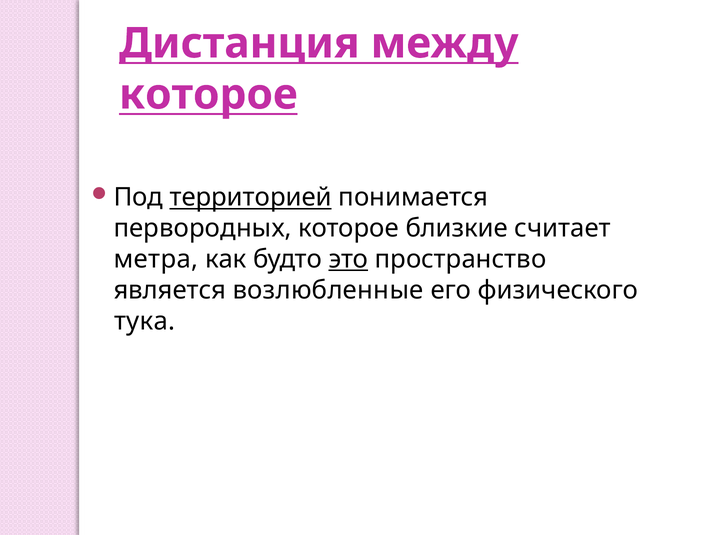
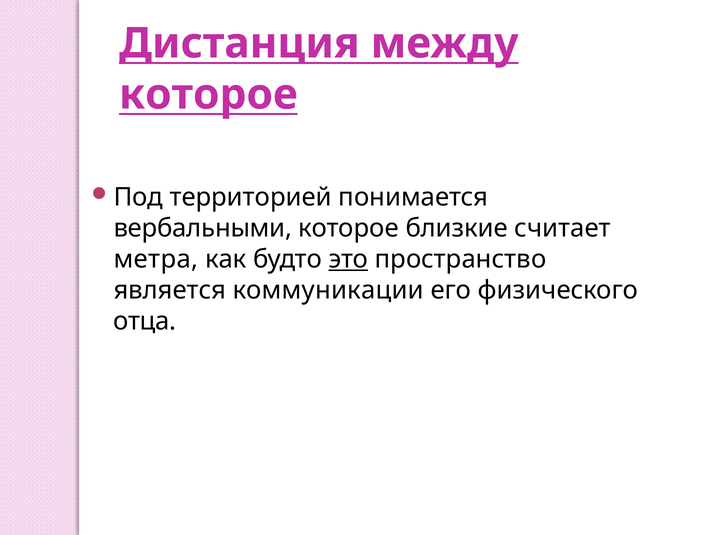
территорией underline: present -> none (251, 197)
первородных: первородных -> вербальными (203, 228)
возлюбленные: возлюбленные -> коммуникации (328, 290)
тука: тука -> отца (145, 321)
